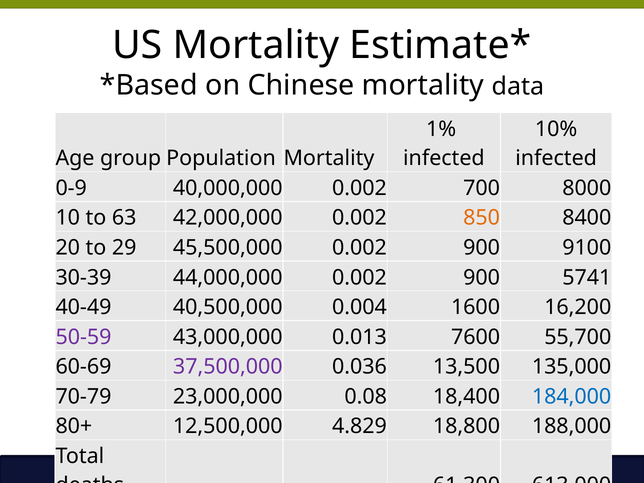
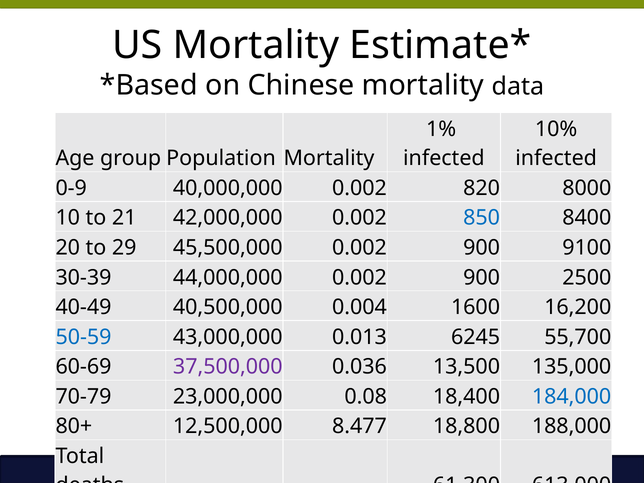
700: 700 -> 820 (482, 188)
63: 63 -> 21 (124, 218)
850 colour: orange -> blue (482, 218)
5741: 5741 -> 2500 (587, 277)
50-59 colour: purple -> blue (83, 337)
7600: 7600 -> 6245 (476, 337)
4.829: 4.829 -> 8.477 (359, 426)
